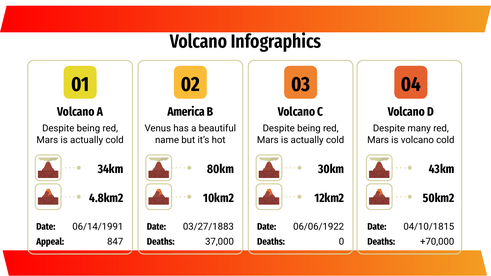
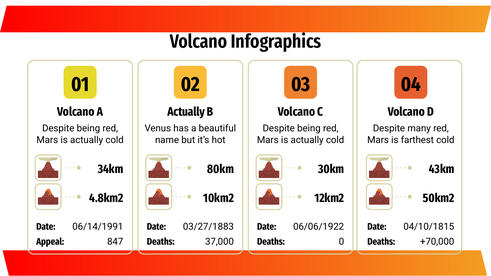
America: America -> Actually (186, 112)
is volcano: volcano -> farthest (417, 140)
